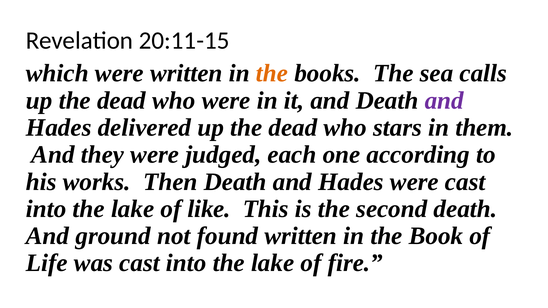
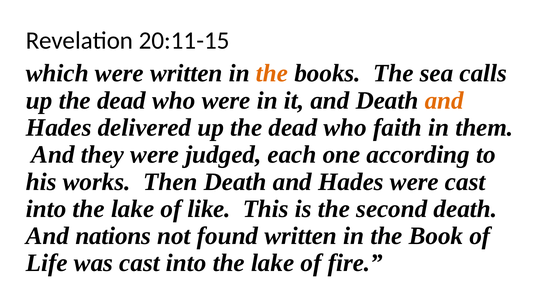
and colour: purple -> orange (444, 101)
stars: stars -> faith (398, 128)
ground: ground -> nations (113, 236)
